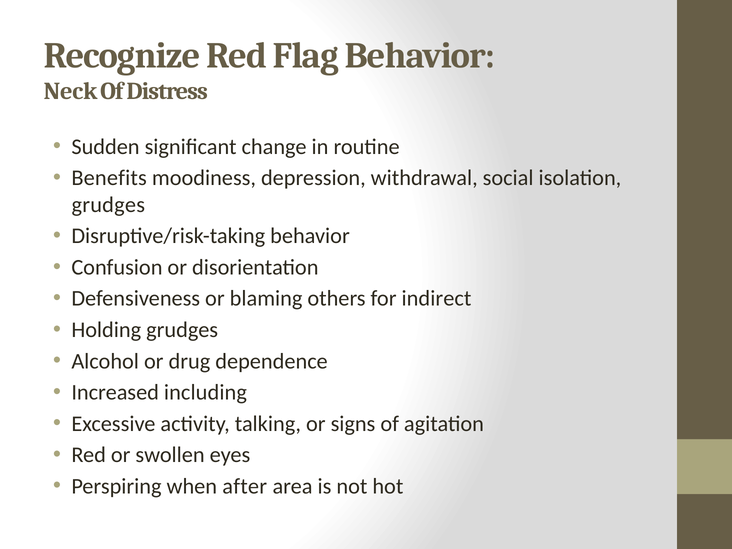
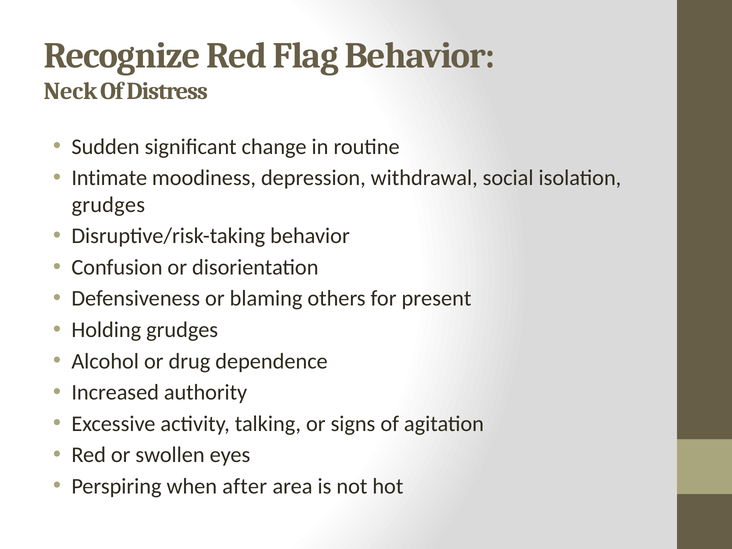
Benefits: Benefits -> Intimate (109, 178)
indirect: indirect -> present (436, 299)
including: including -> authority (206, 392)
